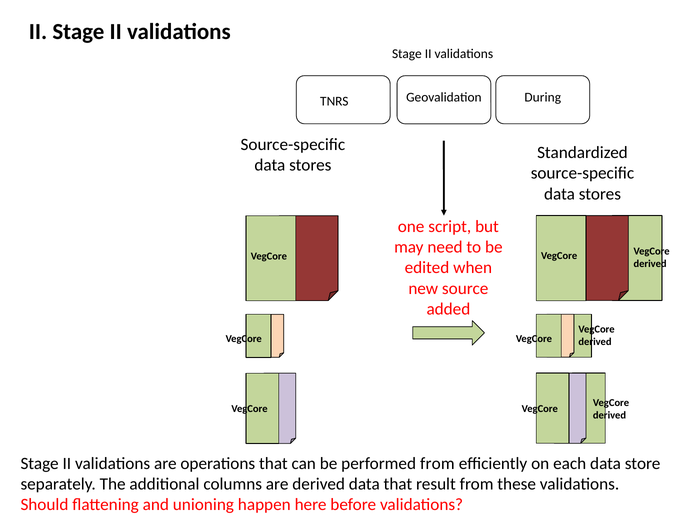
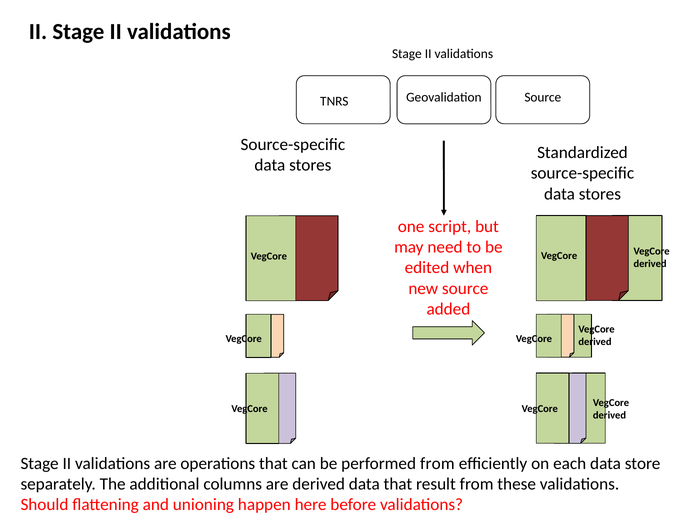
During: During -> Source (543, 97)
